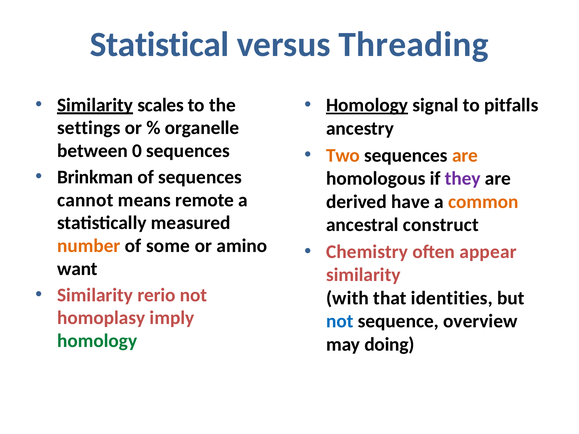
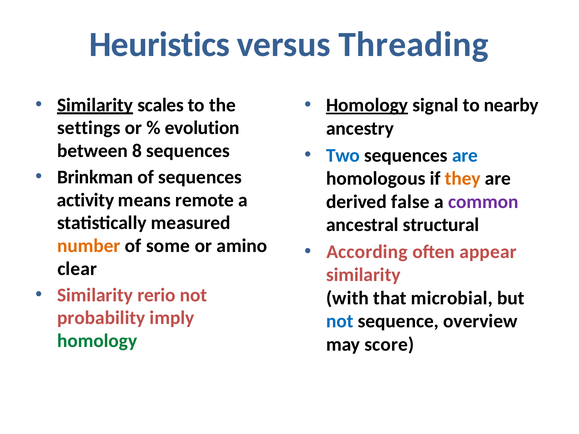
Statistical: Statistical -> Heuristics (160, 44)
pitfalls: pitfalls -> nearby (511, 105)
organelle: organelle -> evolution (202, 128)
0: 0 -> 8 (137, 151)
Two colour: orange -> blue (343, 155)
are colour: orange -> blue (465, 155)
they colour: purple -> orange (463, 179)
cannot: cannot -> activity (85, 200)
have: have -> false (410, 202)
common colour: orange -> purple (483, 202)
construct: construct -> structural (441, 225)
Chemistry: Chemistry -> According (367, 252)
want: want -> clear (77, 269)
identities: identities -> microbial (452, 298)
homoplasy: homoplasy -> probability (101, 318)
doing: doing -> score (389, 345)
